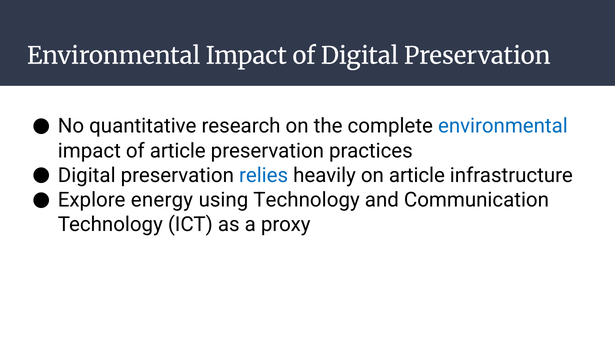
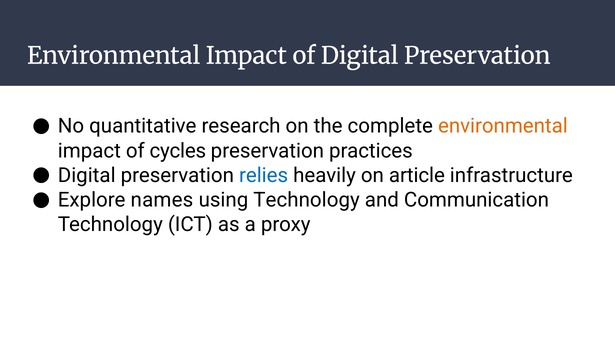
environmental colour: blue -> orange (503, 126)
of article: article -> cycles (178, 151)
energy: energy -> names (162, 200)
